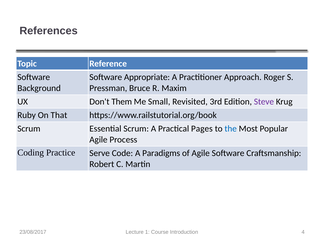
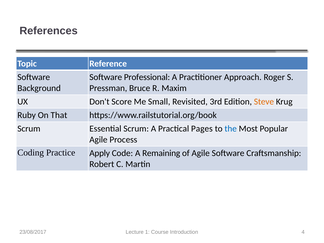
Appropriate: Appropriate -> Professional (147, 77)
Them: Them -> Score (122, 102)
Steve colour: purple -> orange (264, 102)
Serve: Serve -> Apply (100, 153)
Paradigms: Paradigms -> Remaining (161, 153)
